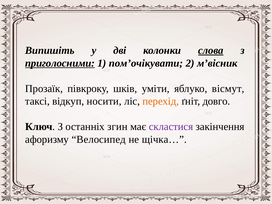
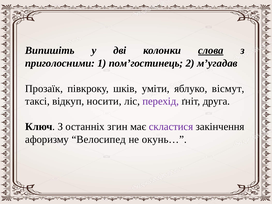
приголосними underline: present -> none (60, 63)
пом’очікувати: пом’очікувати -> пом’гостинець (146, 63)
м’вісник: м’вісник -> м’угадав (217, 63)
перехід colour: orange -> purple (161, 101)
довго: довго -> друга (216, 101)
щічка…: щічка… -> окунь… (164, 139)
